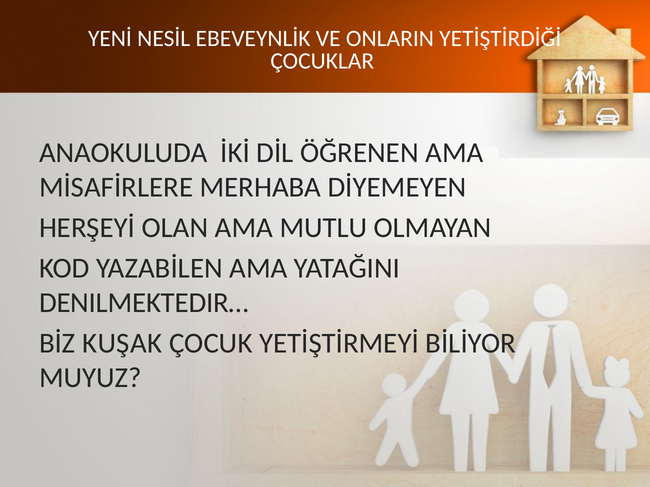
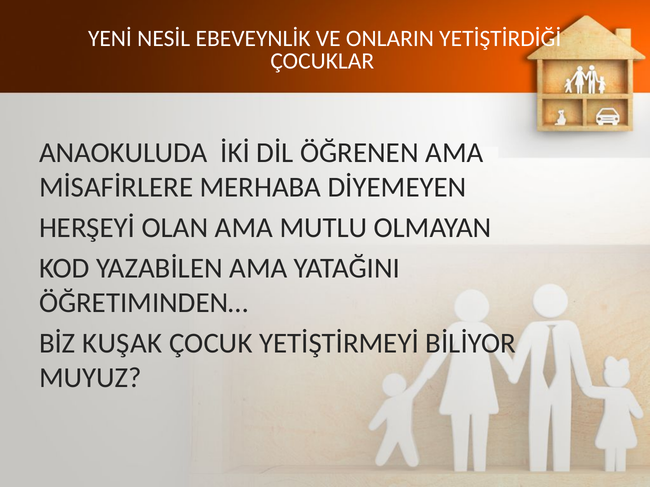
DENILMEKTEDIR…: DENILMEKTEDIR… -> ÖĞRETIMINDEN… (144, 303)
